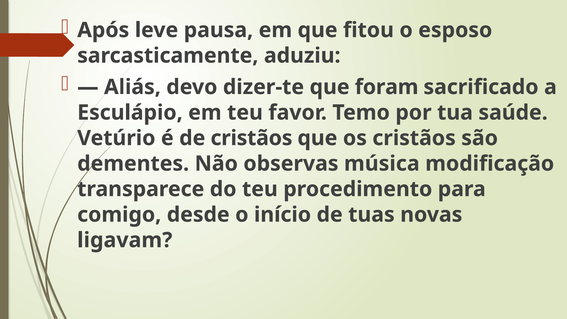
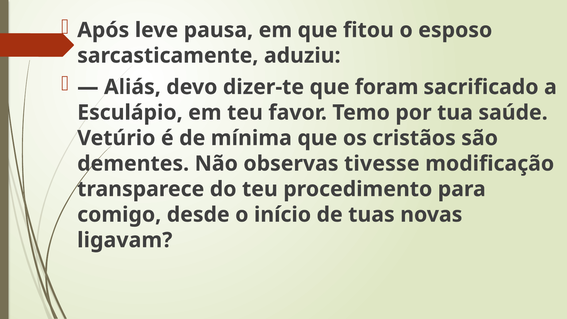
de cristãos: cristãos -> mínima (251, 138)
música: música -> tivesse (382, 164)
